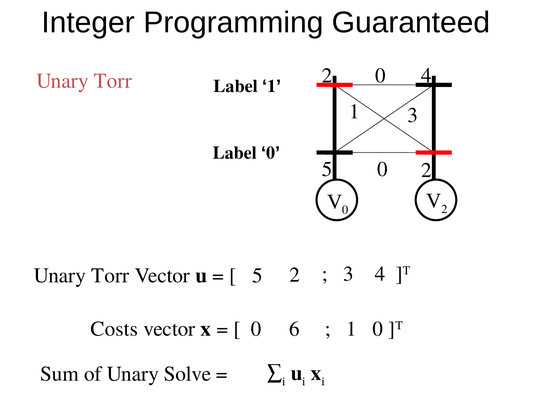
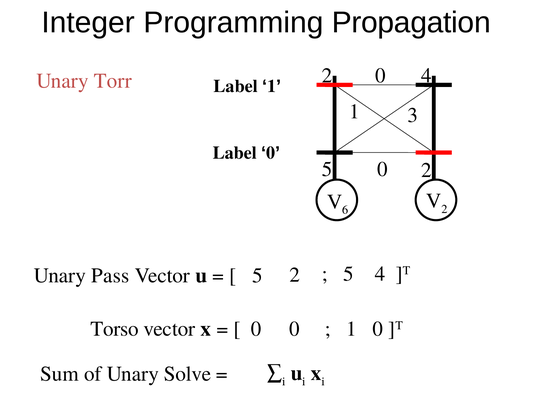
Guaranteed: Guaranteed -> Propagation (411, 23)
0: 0 -> 6 (345, 210)
Torr: Torr -> Pass (110, 276)
3: 3 -> 5 (349, 274)
Costs: Costs -> Torso (115, 329)
0 6: 6 -> 0 (295, 329)
